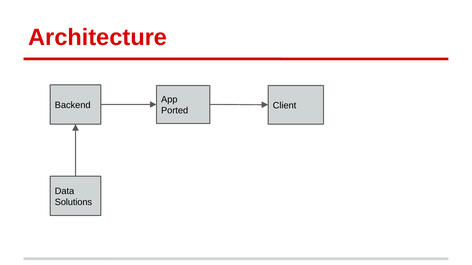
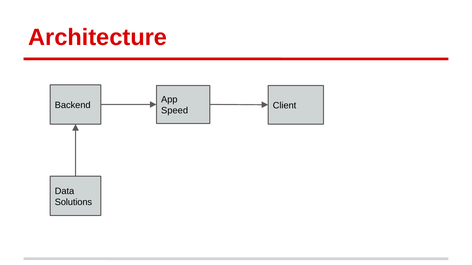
Ported: Ported -> Speed (175, 111)
